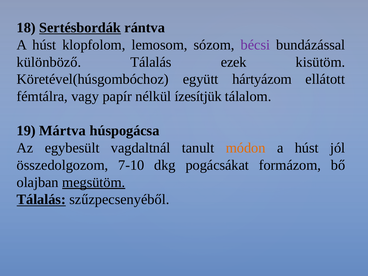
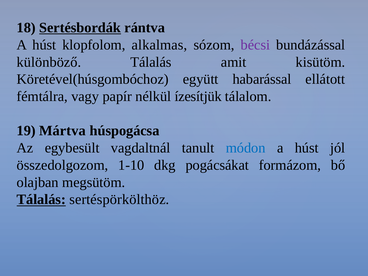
lemosom: lemosom -> alkalmas (159, 45)
ezek: ezek -> amit (234, 62)
hártyázom: hártyázom -> habarással (262, 79)
módon colour: orange -> blue (246, 148)
7-10: 7-10 -> 1-10 (131, 165)
megsütöm underline: present -> none (94, 182)
szűzpecsenyéből: szűzpecsenyéből -> sertéspörkölthöz (119, 200)
